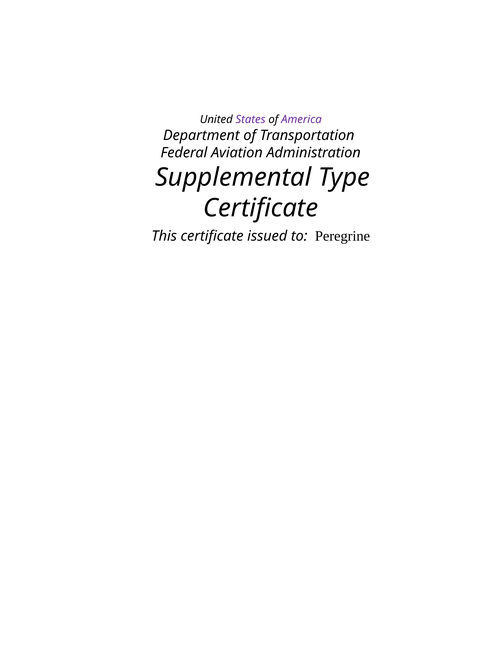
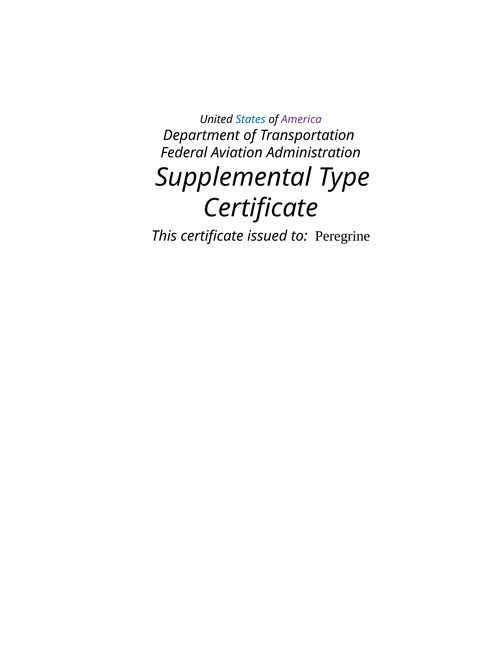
States colour: purple -> blue (251, 119)
